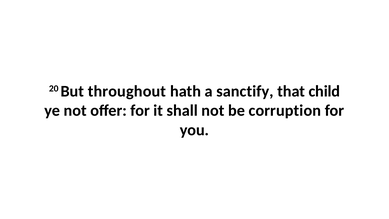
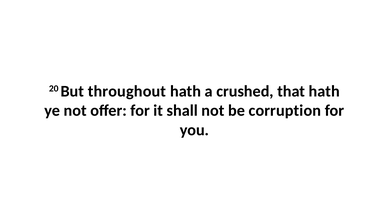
sanctify: sanctify -> crushed (245, 91)
that child: child -> hath (324, 91)
